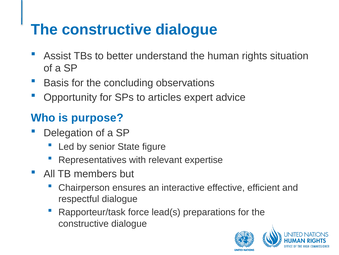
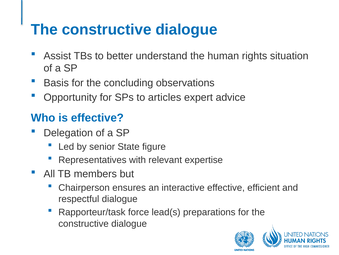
is purpose: purpose -> effective (97, 118)
